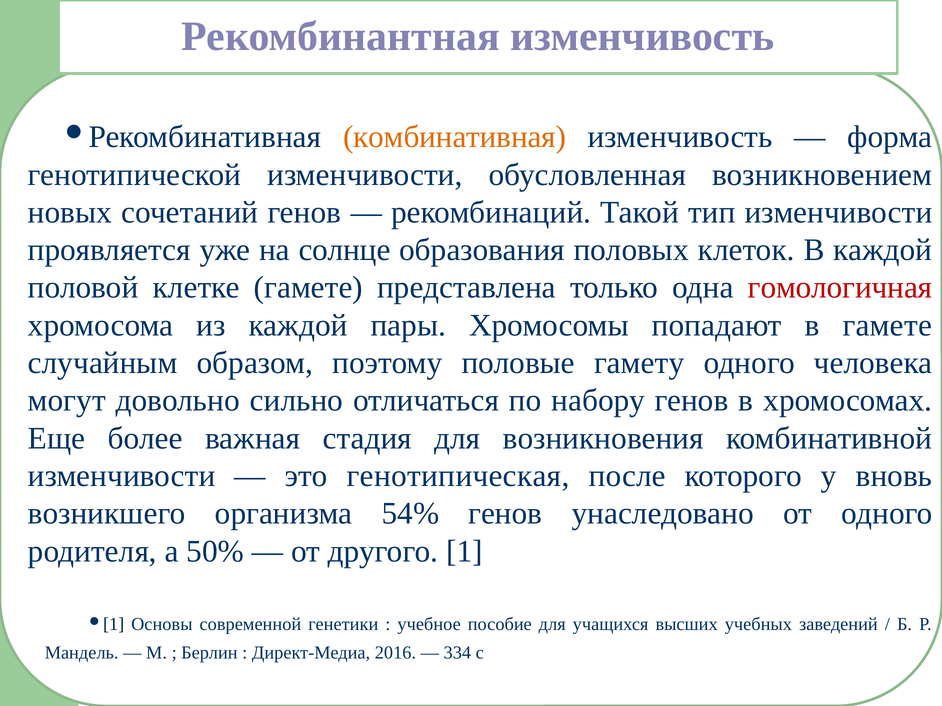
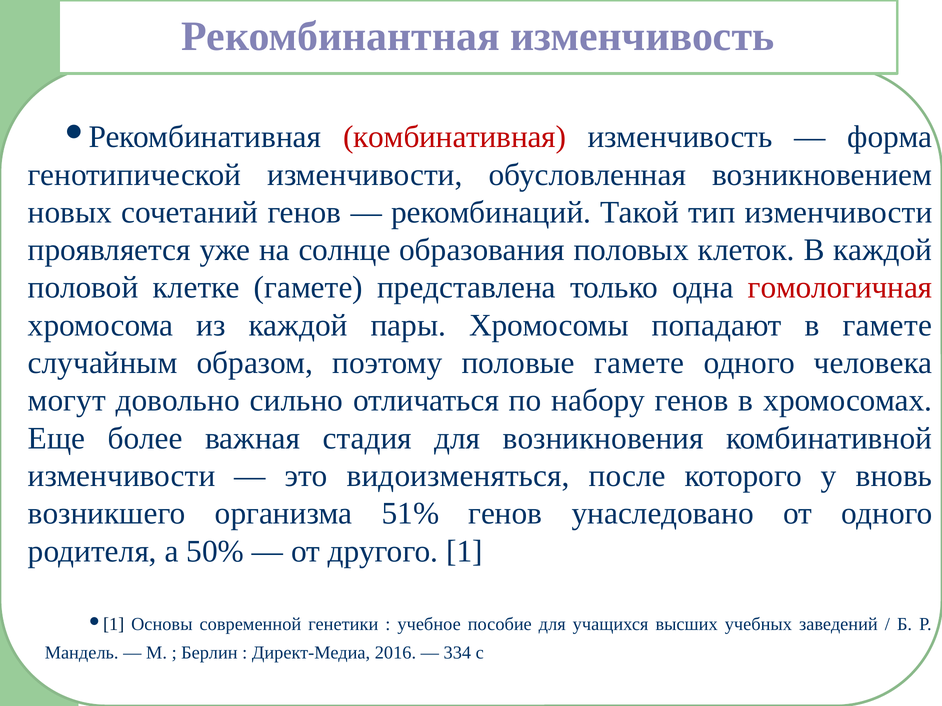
комбинативная colour: orange -> red (455, 137)
половые гамету: гамету -> гамете (639, 363)
генотипическая: генотипическая -> видоизменяться (458, 476)
54%: 54% -> 51% (410, 514)
